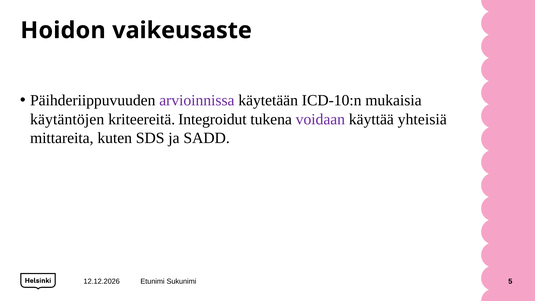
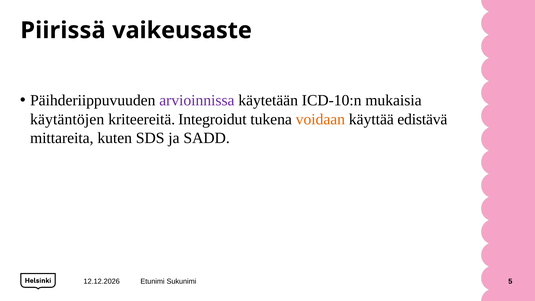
Hoidon: Hoidon -> Piirissä (63, 30)
voidaan colour: purple -> orange (320, 119)
yhteisiä: yhteisiä -> edistävä (422, 119)
